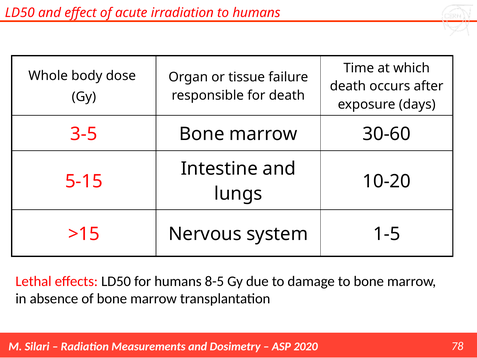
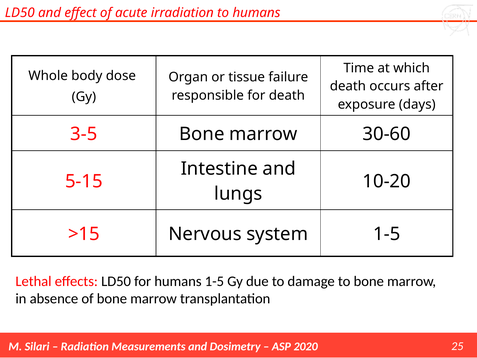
humans 8-5: 8-5 -> 1-5 (214, 281)
78: 78 -> 25 (457, 346)
